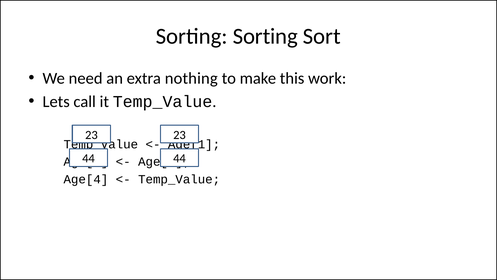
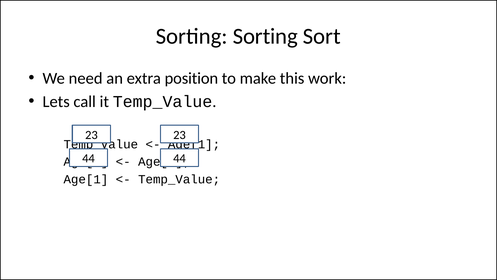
nothing: nothing -> position (191, 78)
Age[4: Age[4 -> Age[1 (86, 179)
